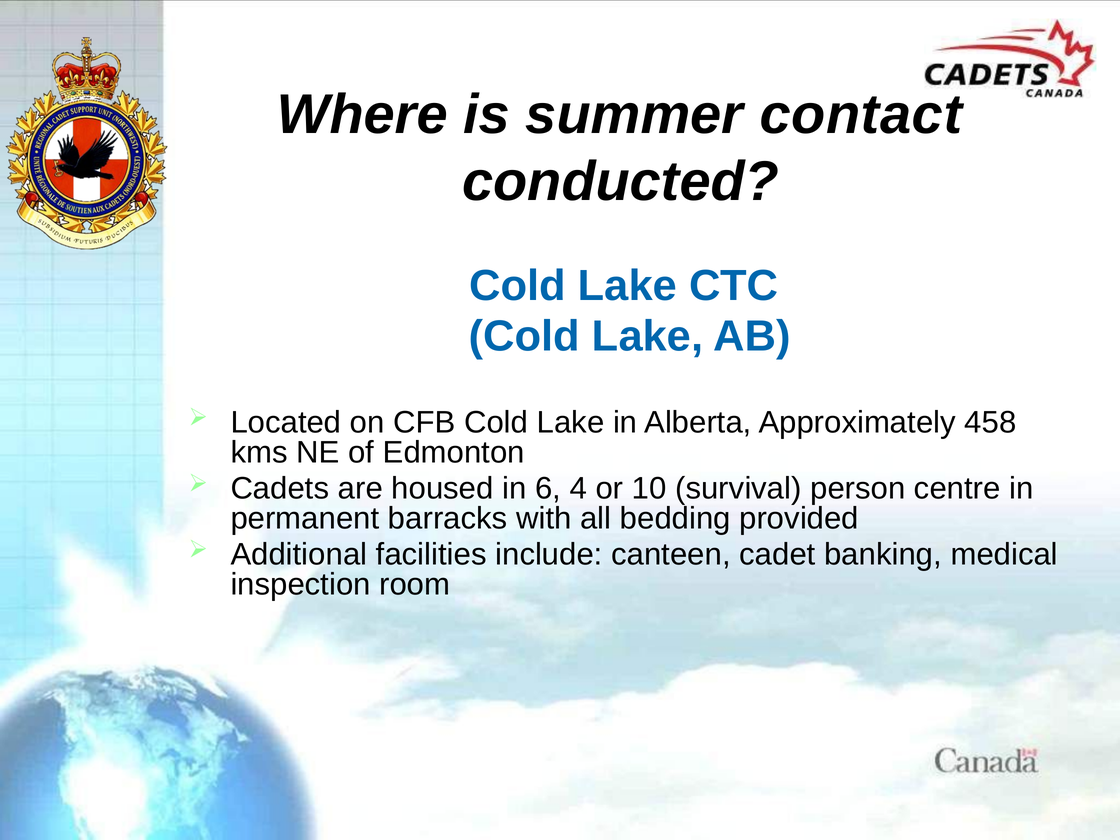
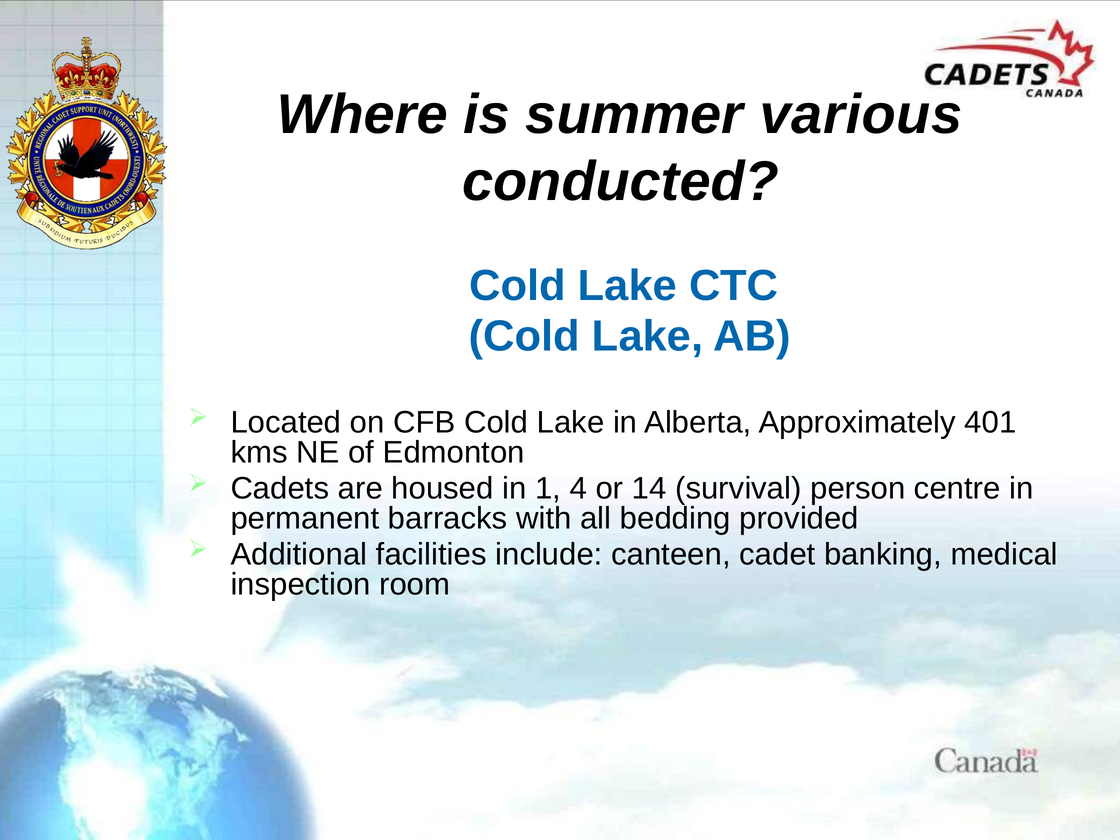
contact: contact -> various (861, 115)
458: 458 -> 401 (990, 422)
6: 6 -> 1 (548, 488)
10: 10 -> 14 (649, 488)
